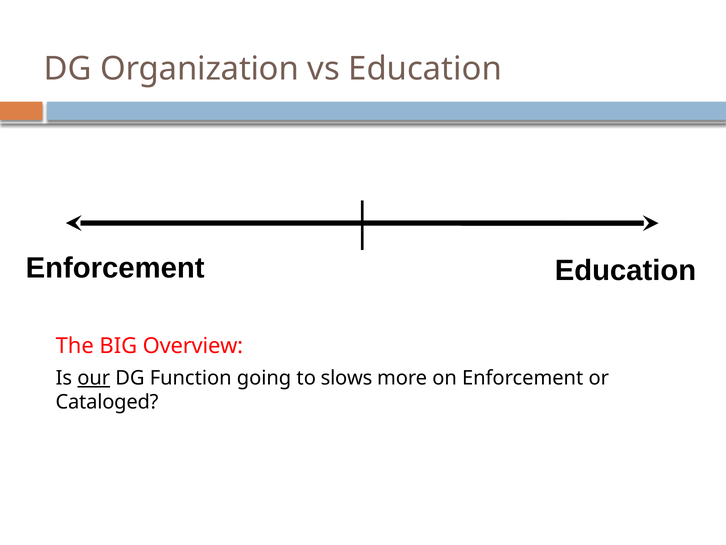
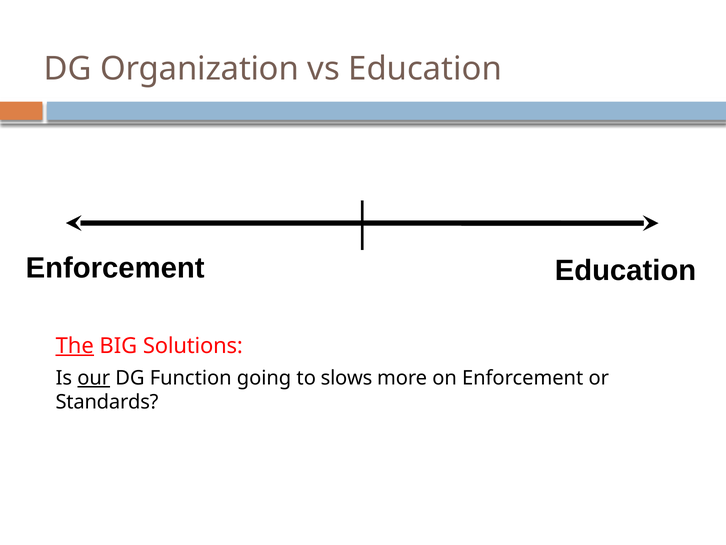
The underline: none -> present (75, 346)
Overview: Overview -> Solutions (193, 346)
Cataloged: Cataloged -> Standards (107, 402)
